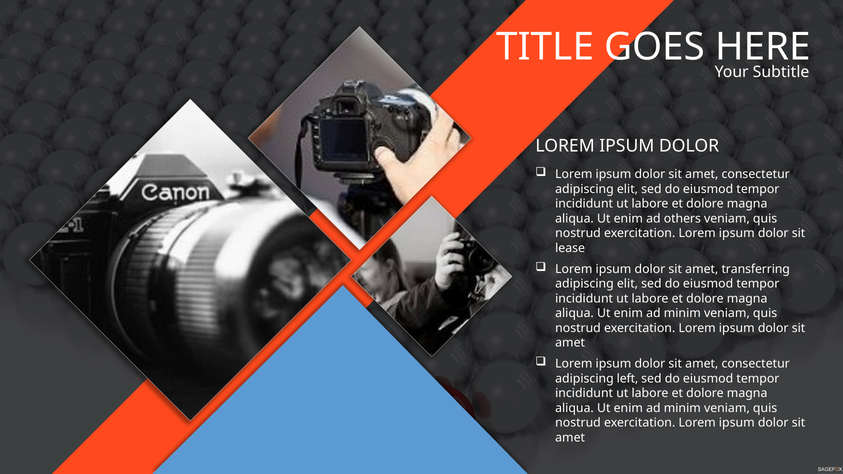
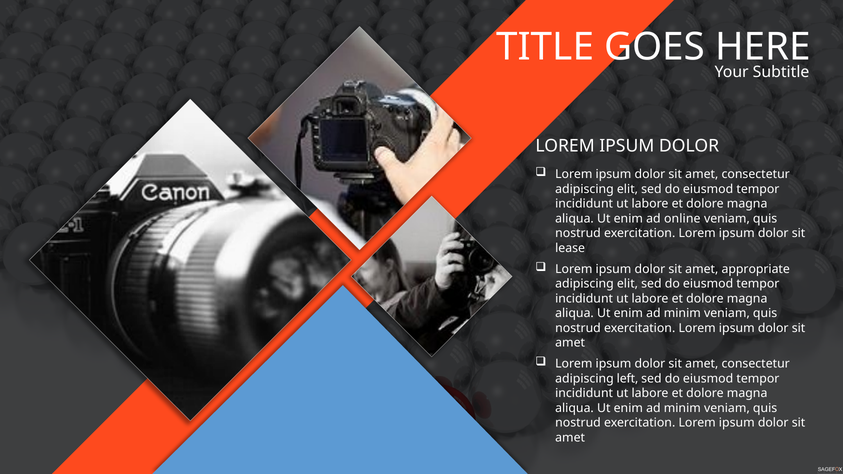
others: others -> online (682, 219)
transferring: transferring -> appropriate (756, 269)
